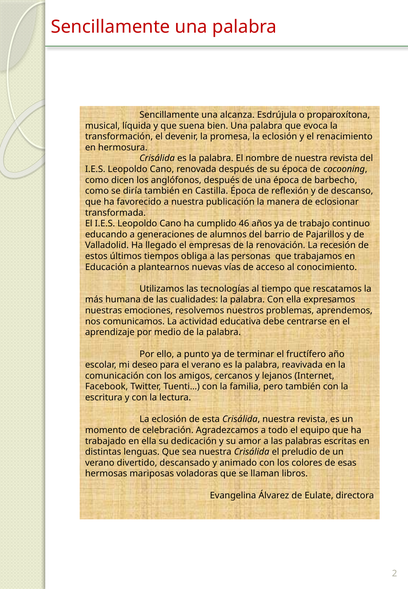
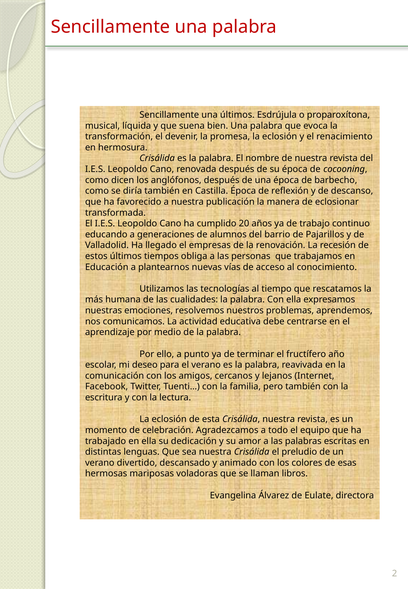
una alcanza: alcanza -> últimos (237, 115)
46: 46 -> 20 (244, 224)
